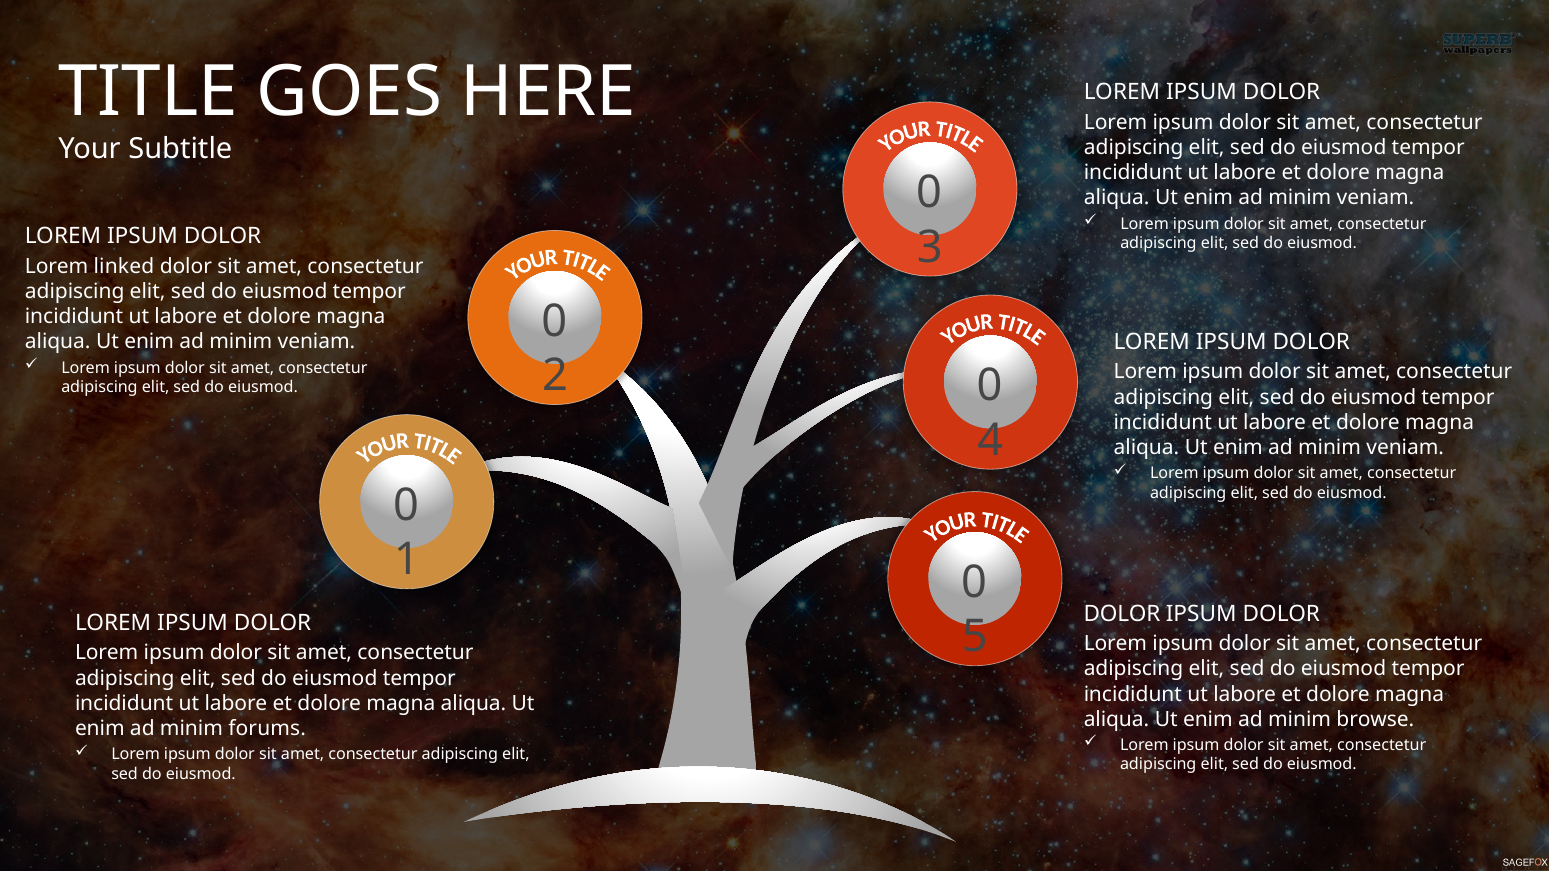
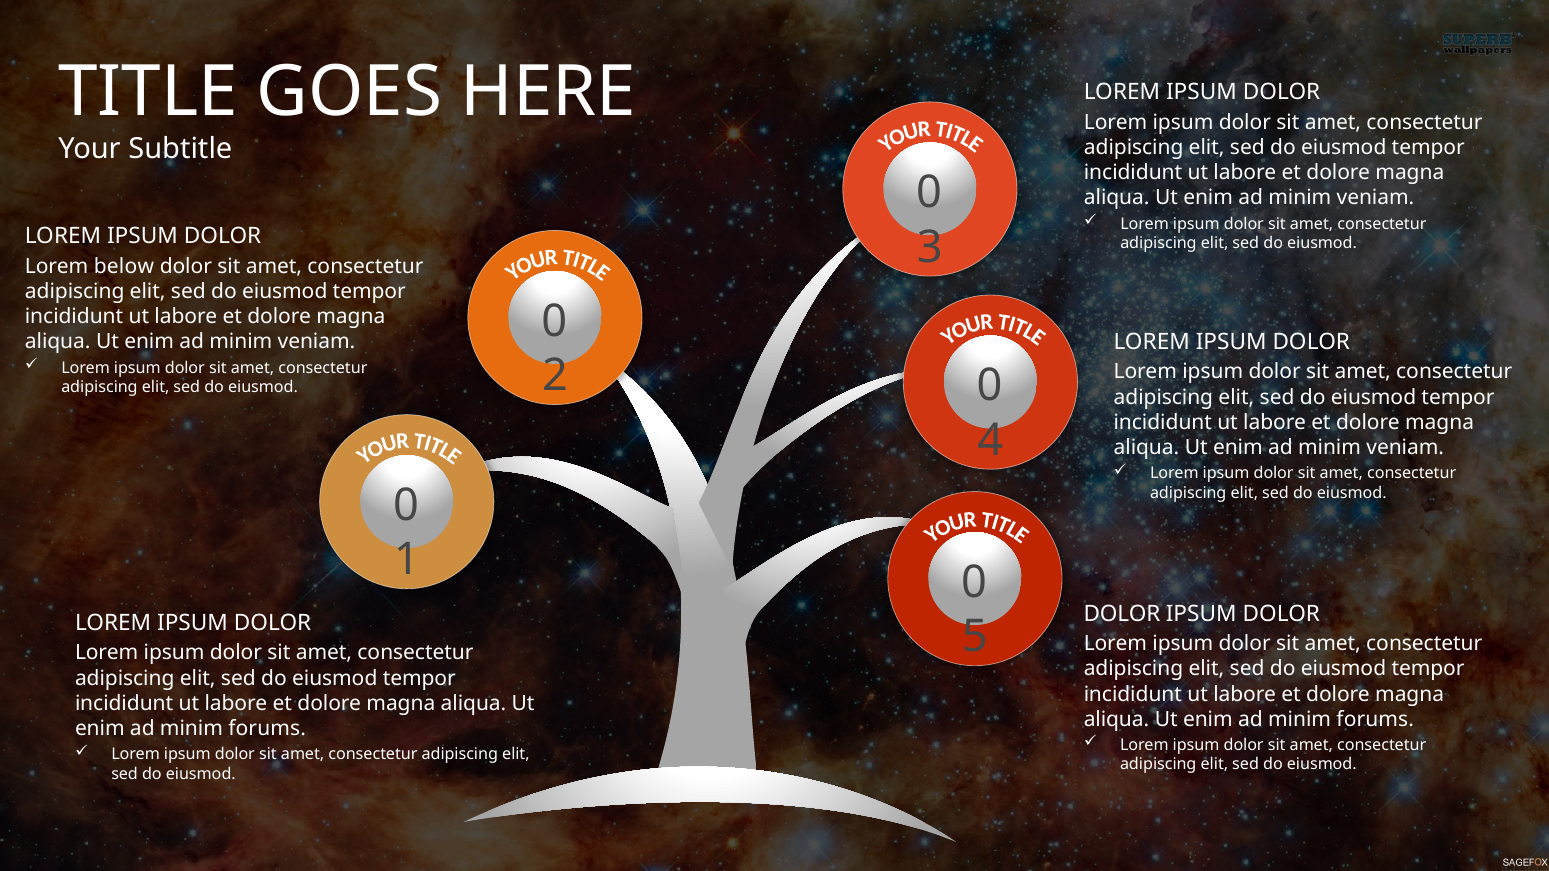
linked: linked -> below (124, 266)
browse: browse -> forums (1375, 720)
